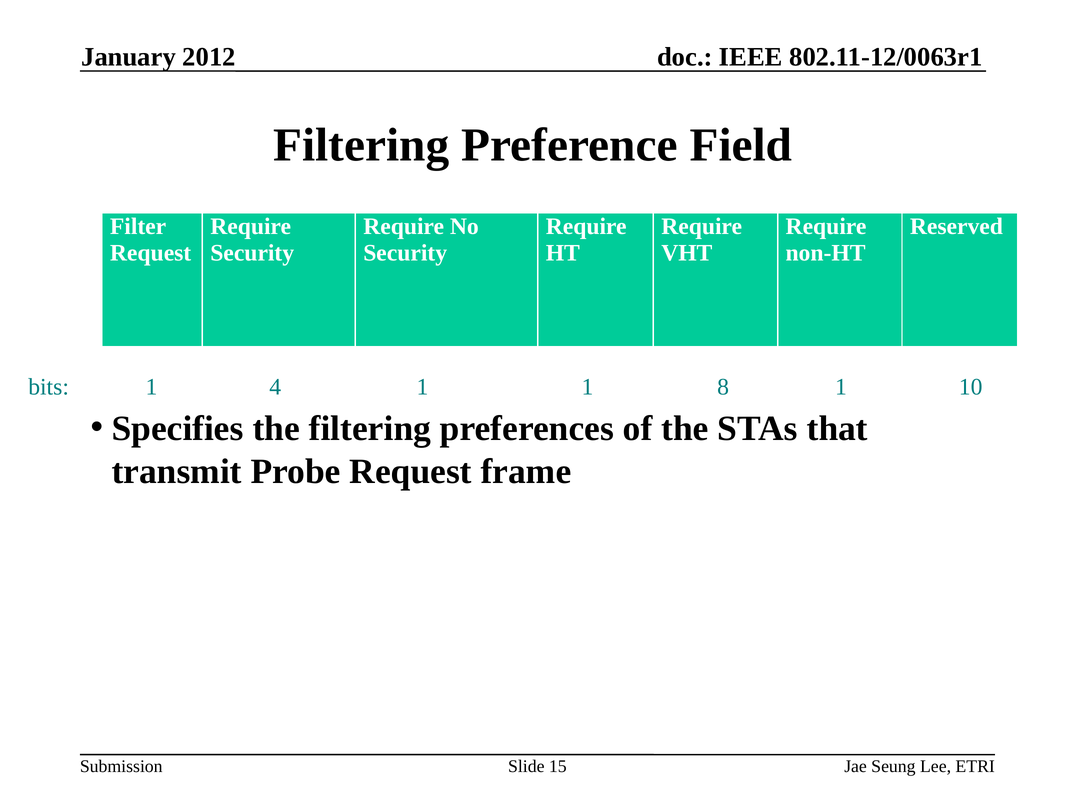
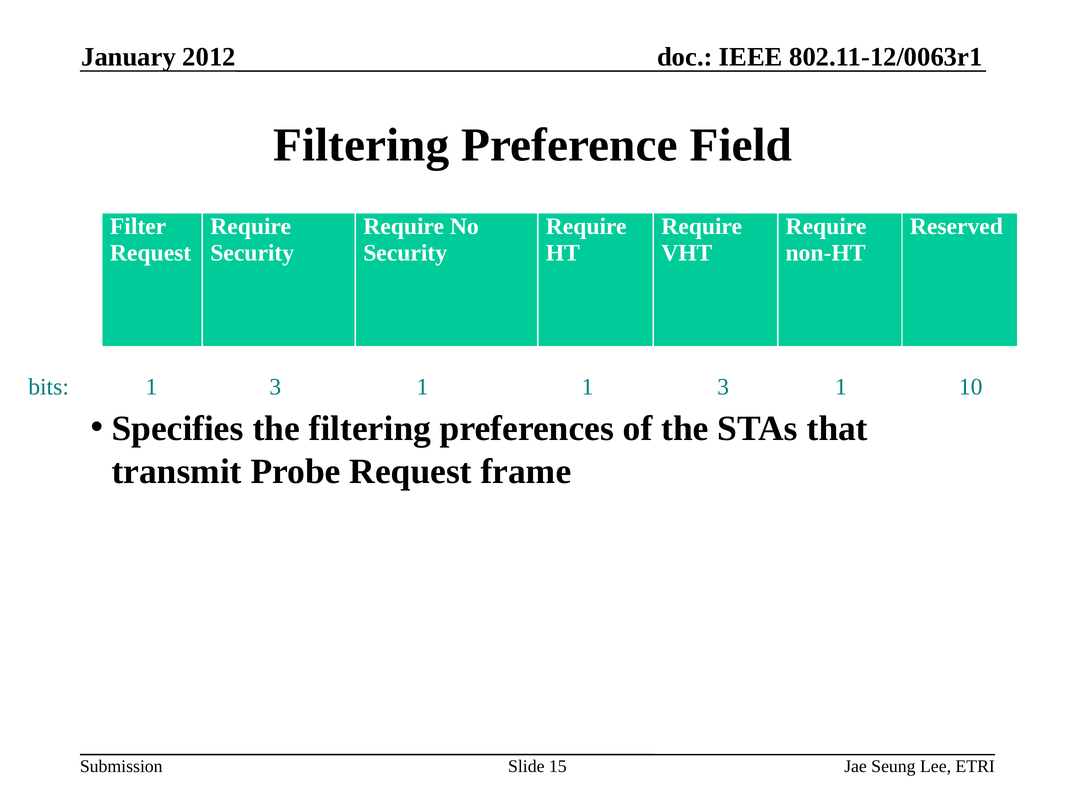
bits 1 4: 4 -> 3 (275, 387)
1 1 8: 8 -> 3 (723, 387)
